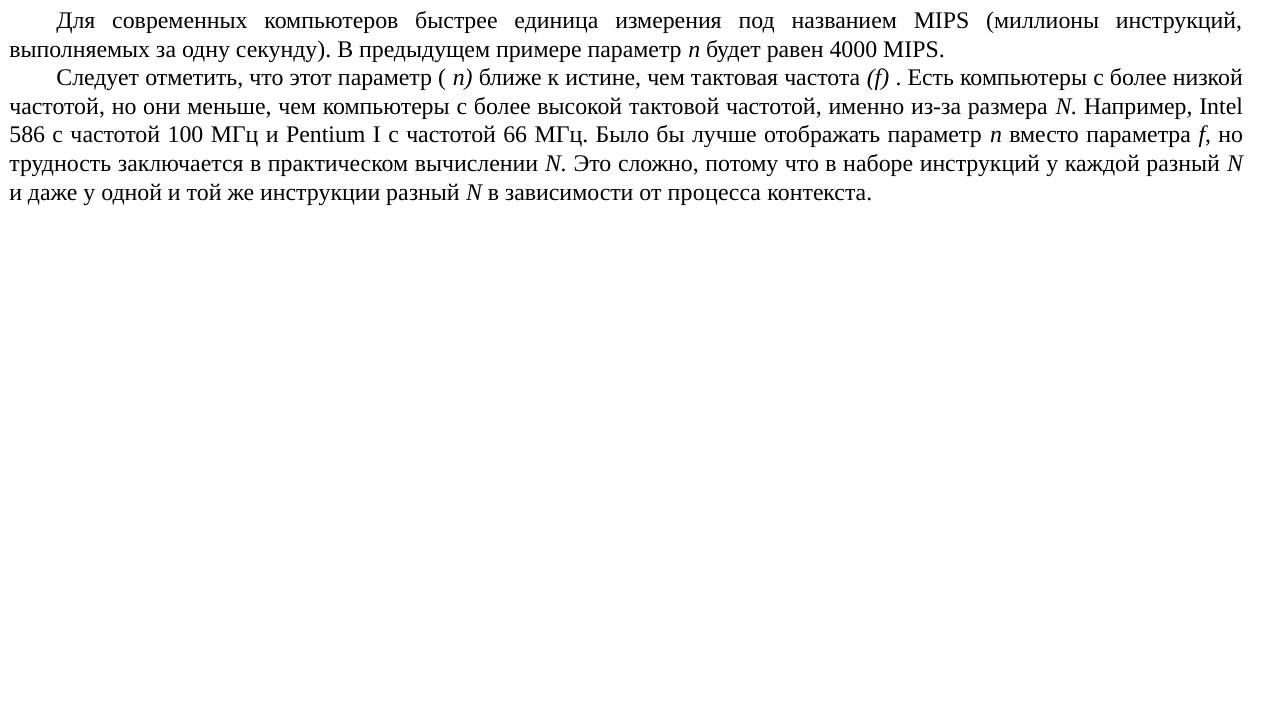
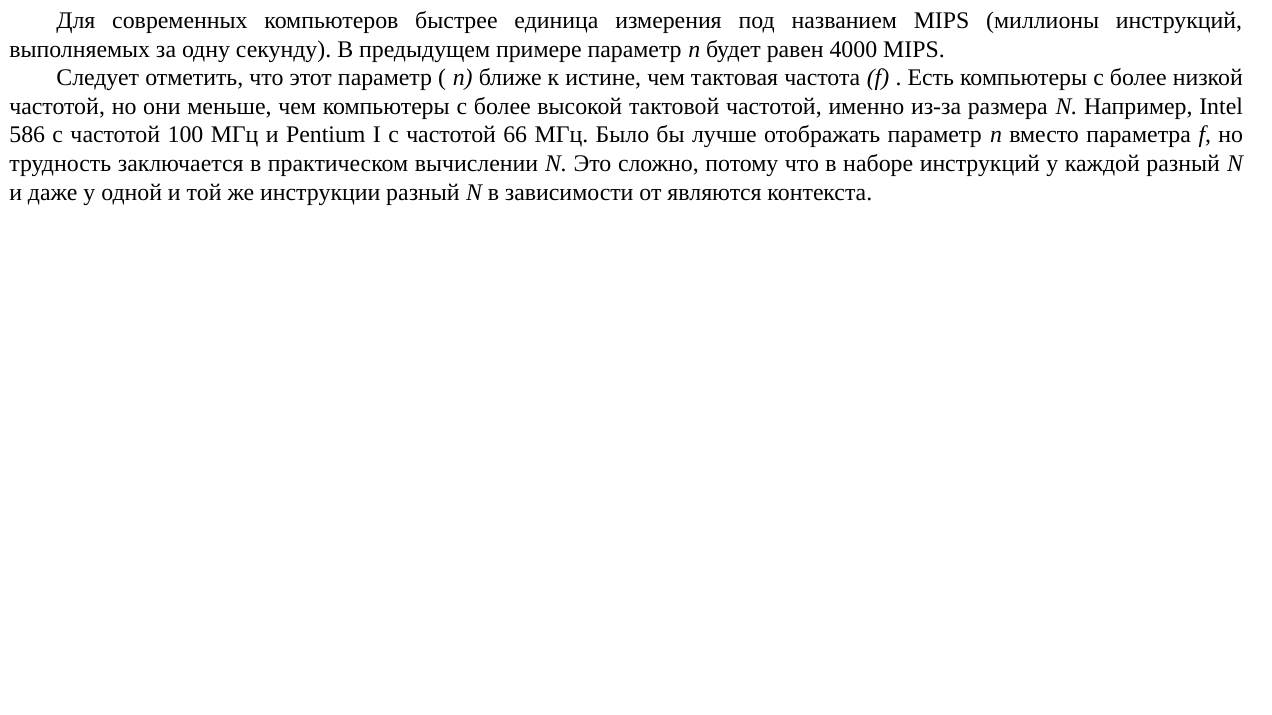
процесса: процесса -> являются (715, 192)
